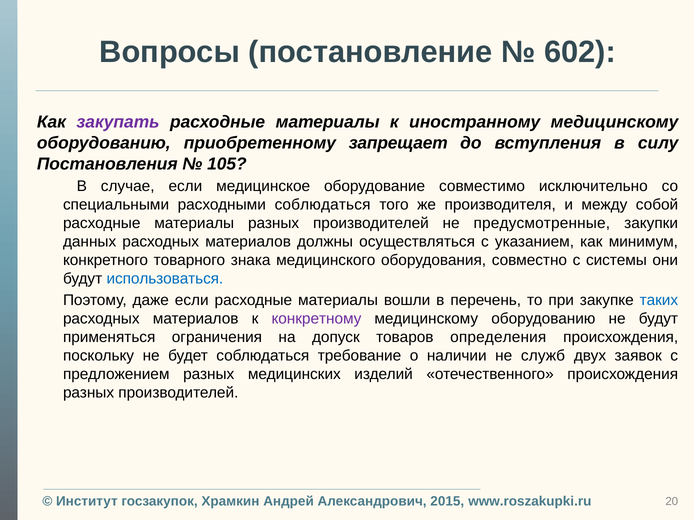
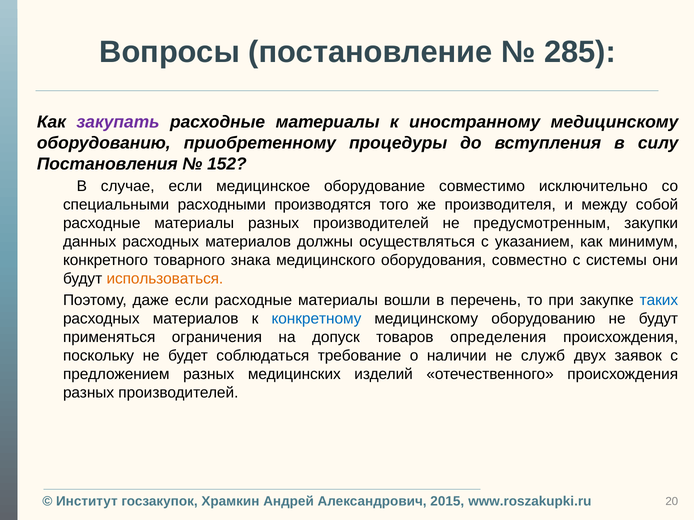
602: 602 -> 285 (580, 52)
запрещает: запрещает -> процедуры (398, 143)
105: 105 -> 152 (227, 164)
расходными соблюдаться: соблюдаться -> производятся (323, 205)
предусмотренные: предусмотренные -> предусмотренным (542, 224)
использоваться colour: blue -> orange (165, 279)
конкретному colour: purple -> blue (316, 319)
